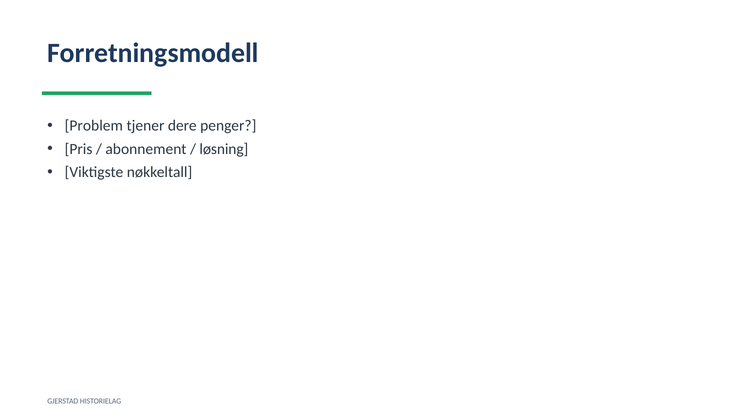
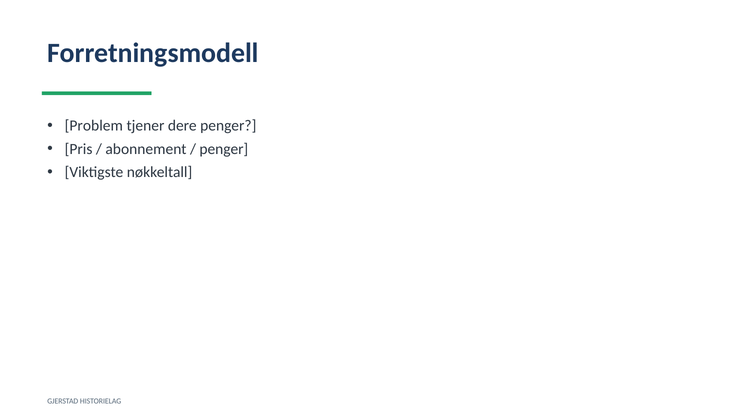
løsning: løsning -> penger (224, 149)
